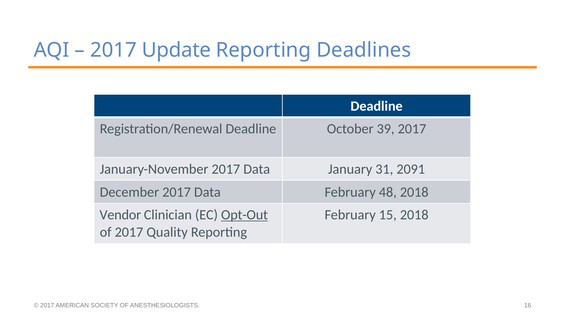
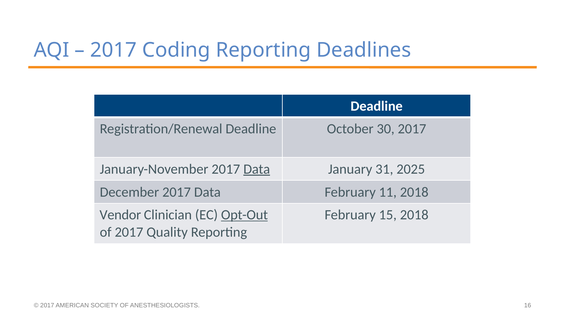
Update: Update -> Coding (176, 50)
39: 39 -> 30 (386, 129)
Data underline: none -> present (257, 169)
2091: 2091 -> 2025 (411, 169)
48: 48 -> 11 (388, 192)
